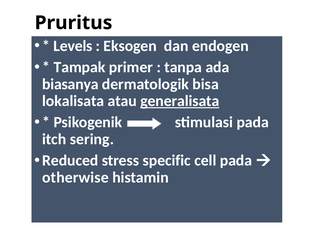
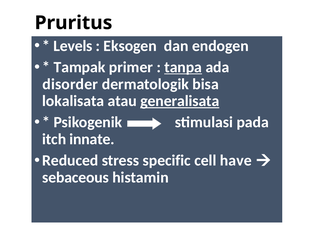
tanpa underline: none -> present (183, 67)
biasanya: biasanya -> disorder (70, 84)
sering: sering -> innate (92, 140)
cell pada: pada -> have (236, 161)
otherwise: otherwise -> sebaceous (76, 178)
